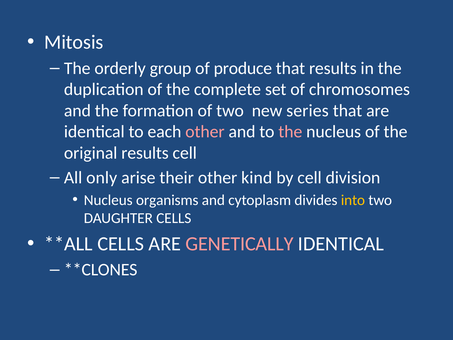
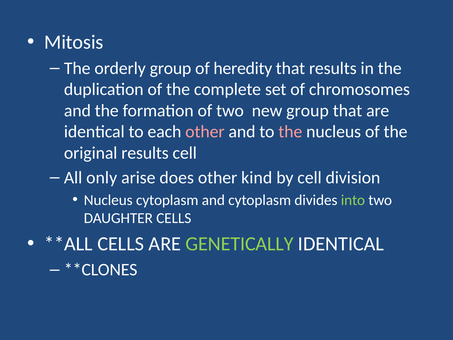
produce: produce -> heredity (243, 68)
new series: series -> group (308, 111)
their: their -> does (177, 177)
Nucleus organisms: organisms -> cytoplasm (167, 200)
into colour: yellow -> light green (353, 200)
GENETICALLY colour: pink -> light green (240, 244)
